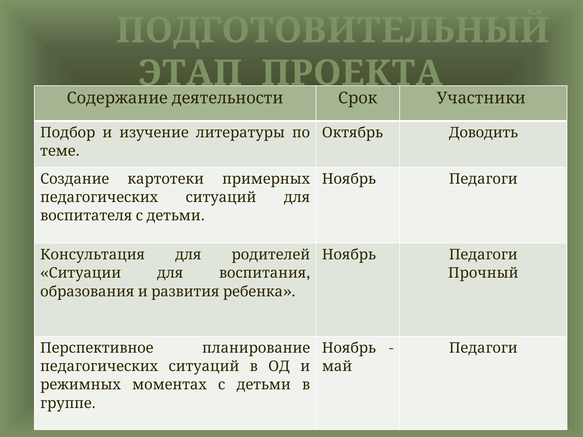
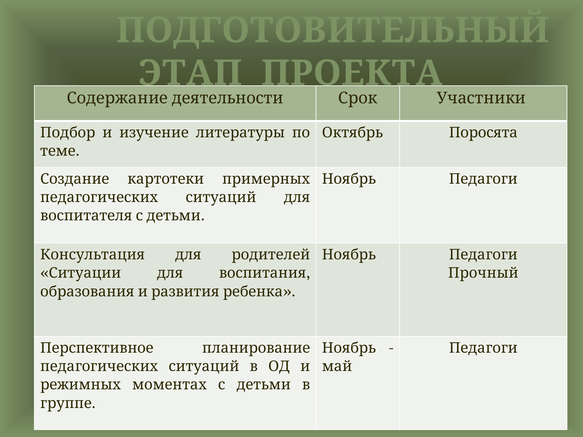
Доводить: Доводить -> Поросята (483, 133)
